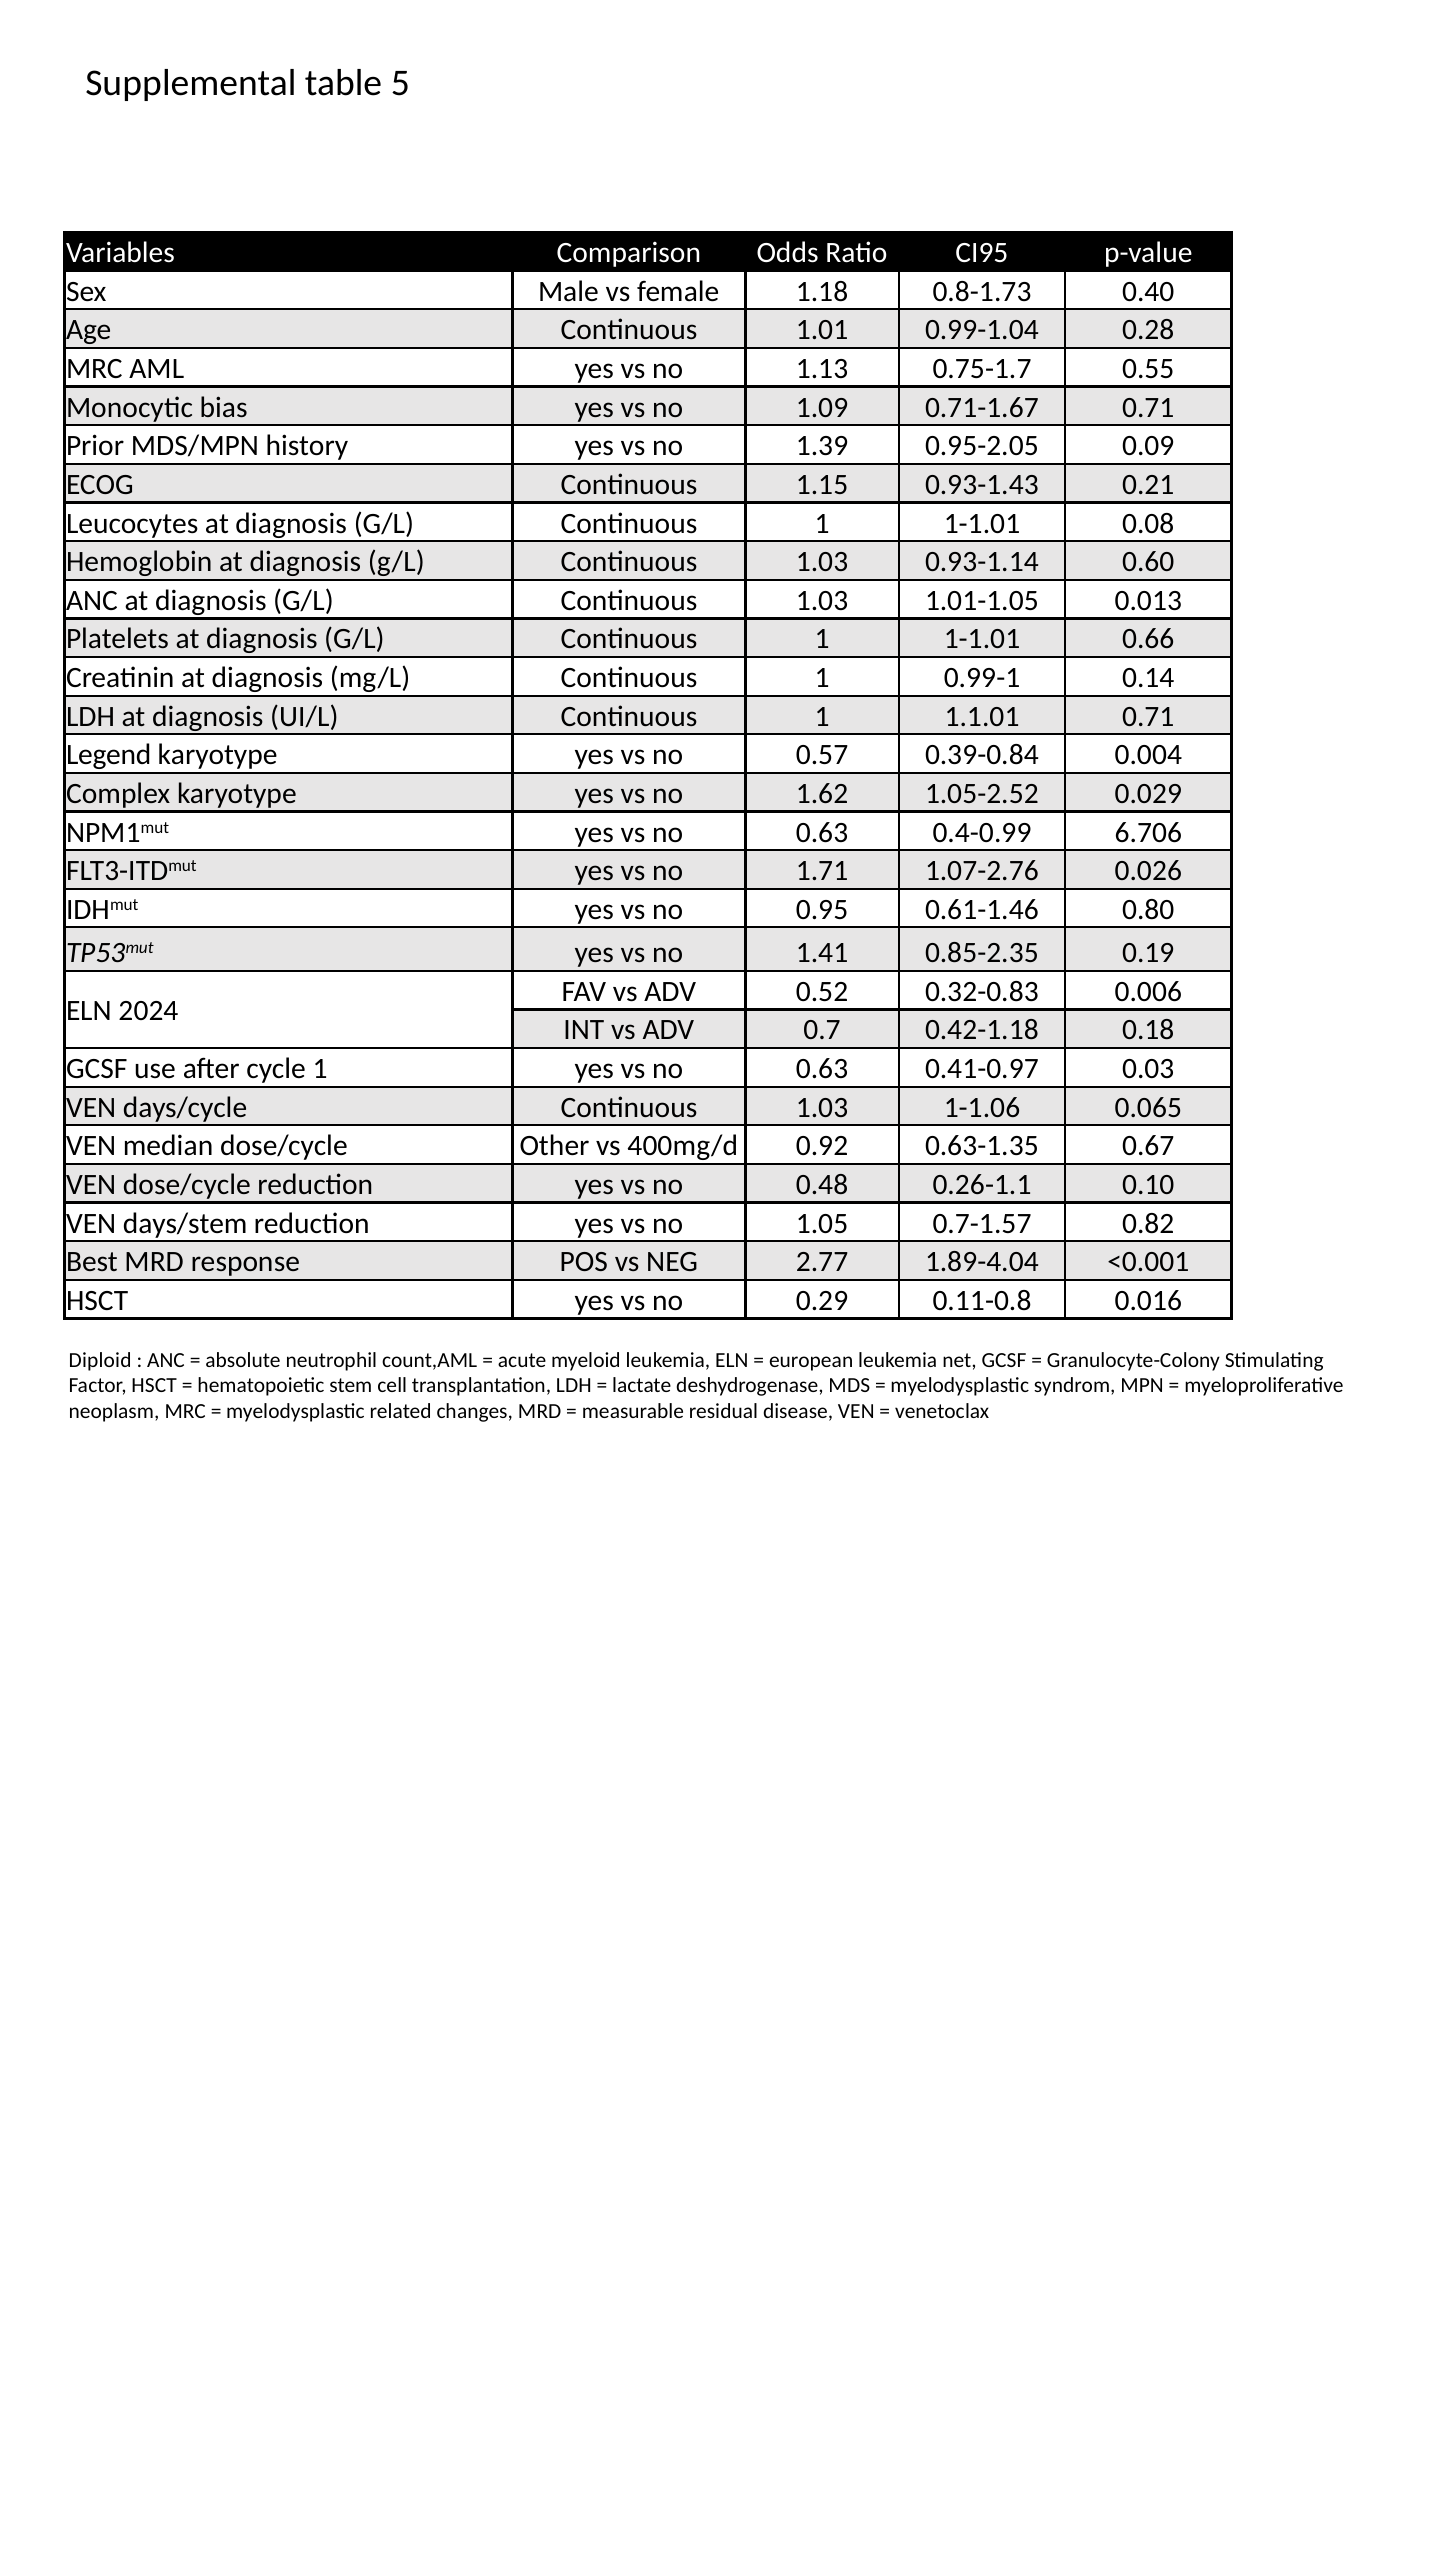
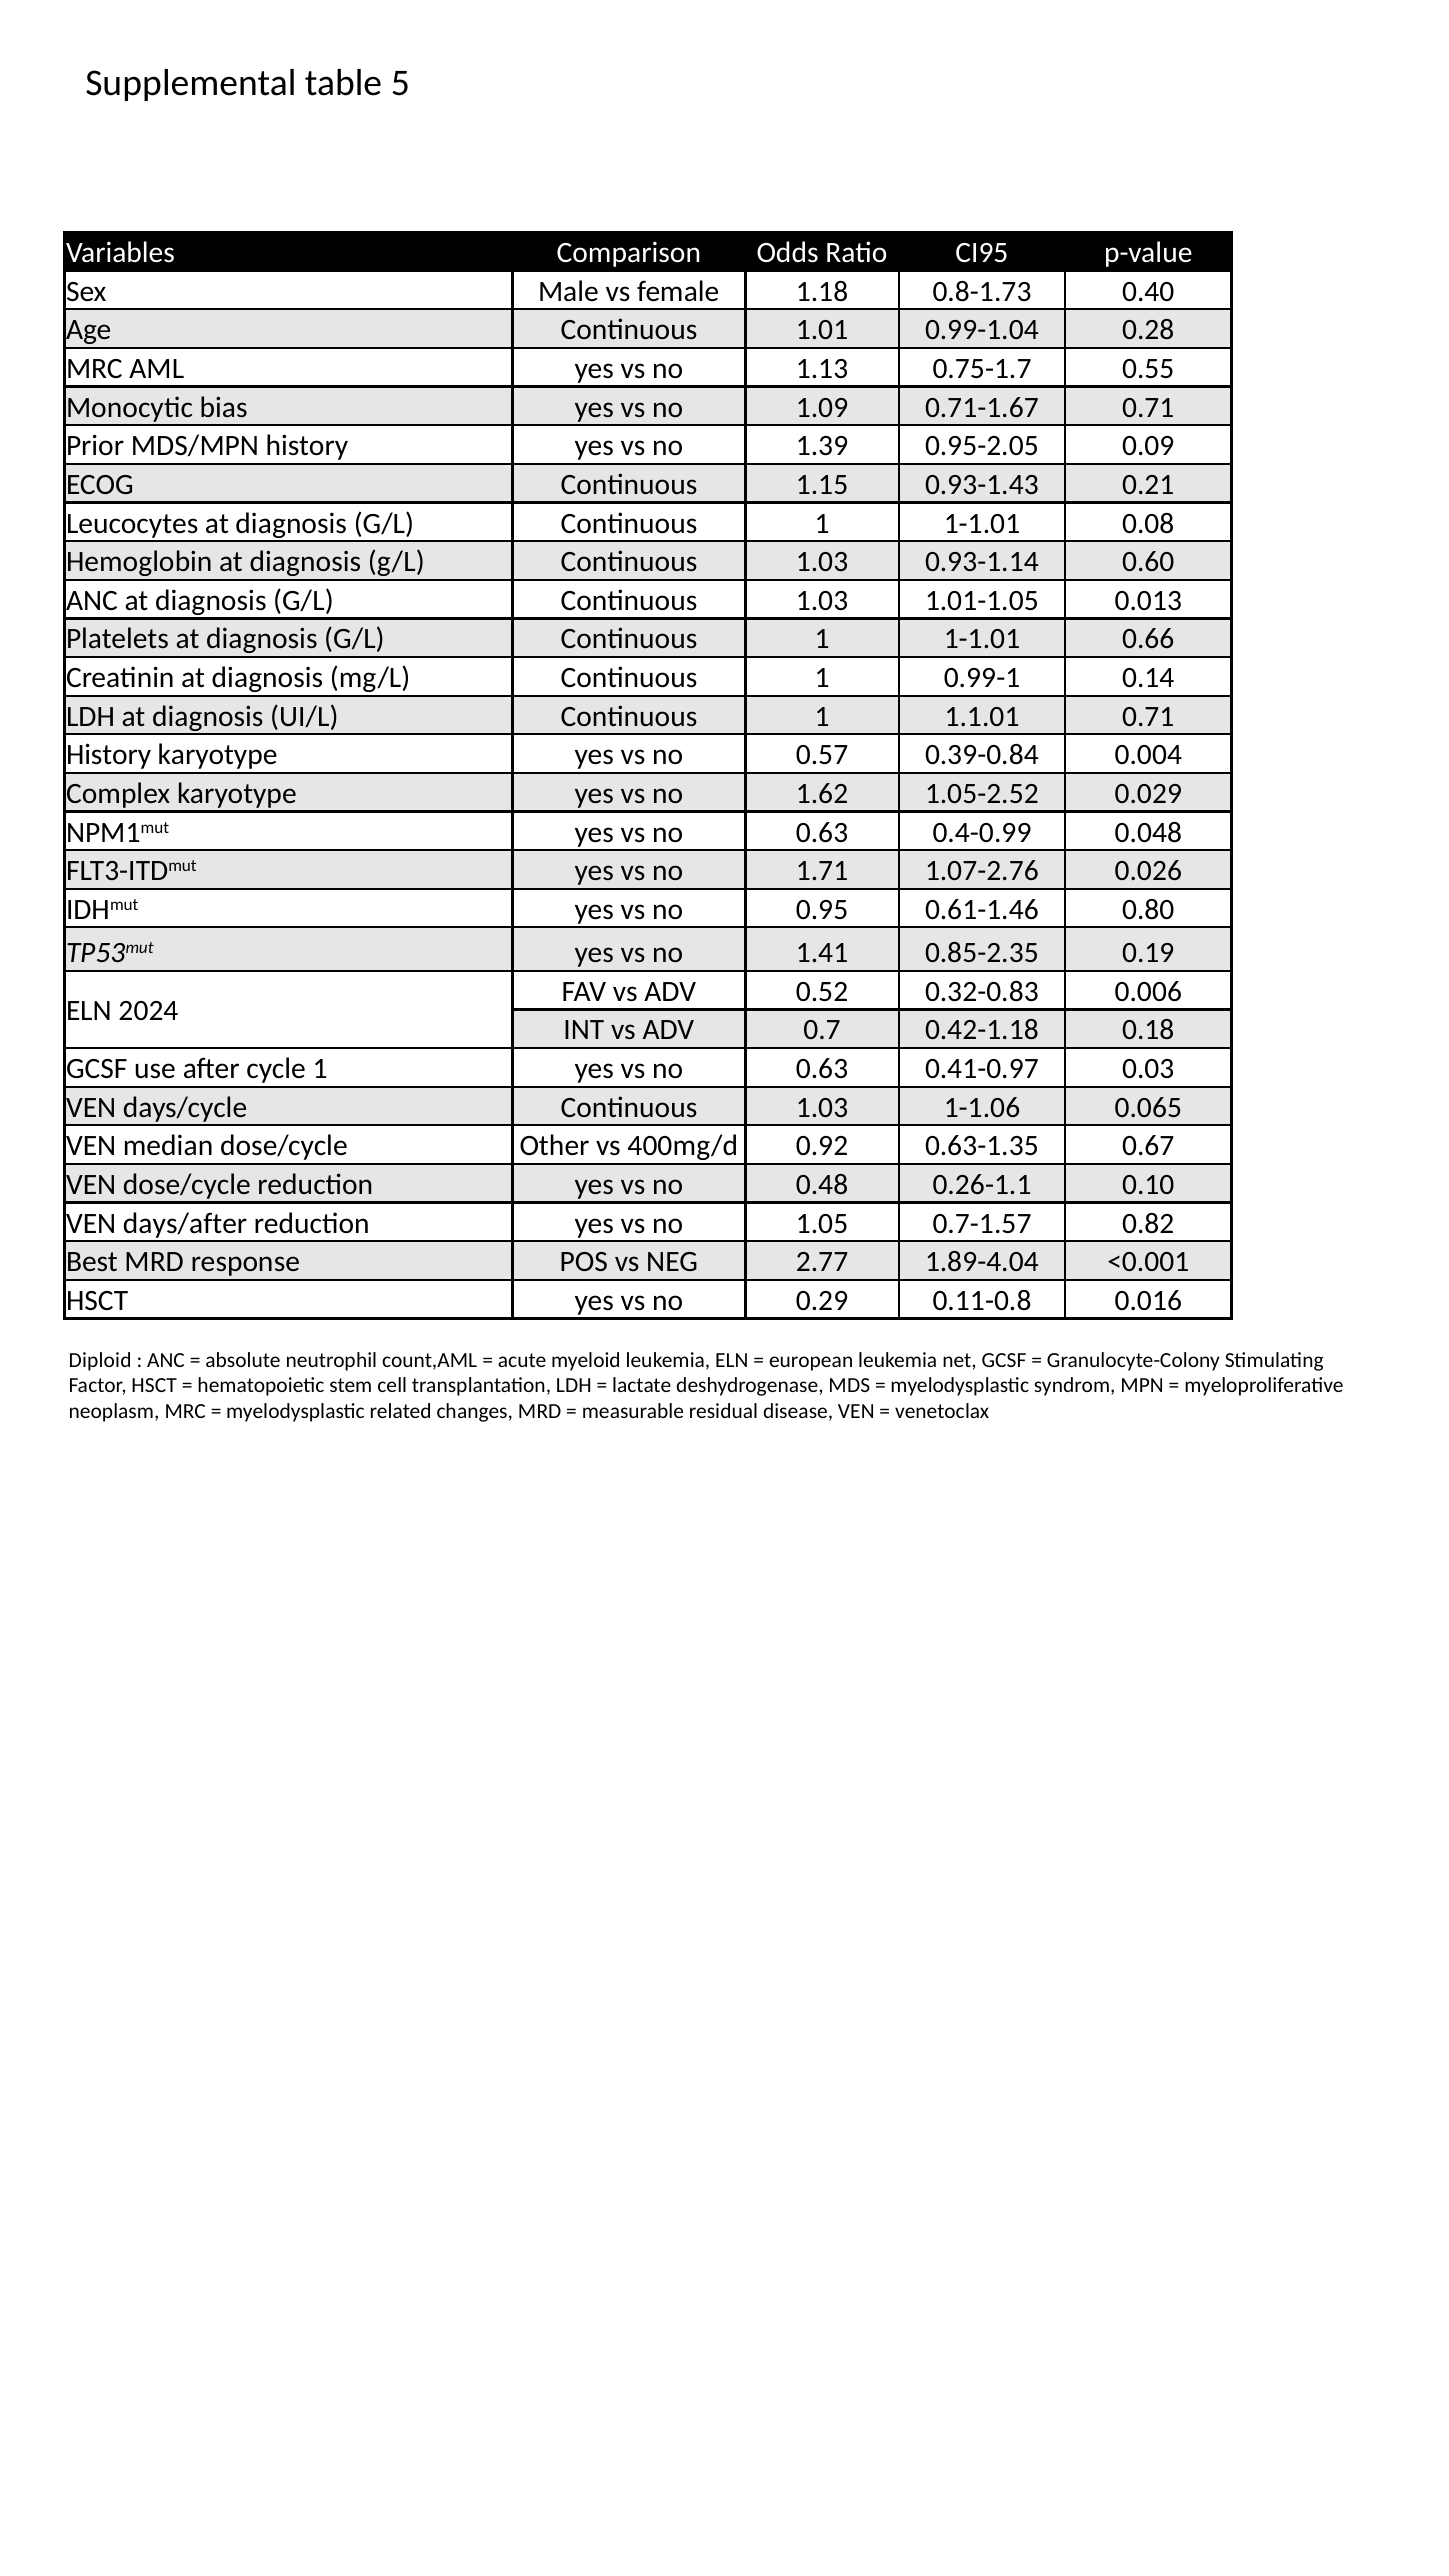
Legend: Legend -> History (109, 755)
6.706: 6.706 -> 0.048 (1148, 832)
days/stem: days/stem -> days/after (185, 1223)
